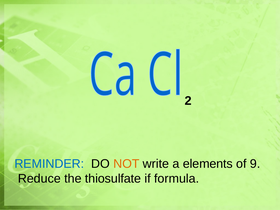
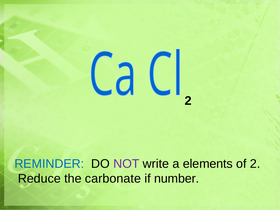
NOT colour: orange -> purple (126, 164)
of 9: 9 -> 2 (255, 164)
thiosulfate: thiosulfate -> carbonate (113, 179)
formula: formula -> number (177, 179)
